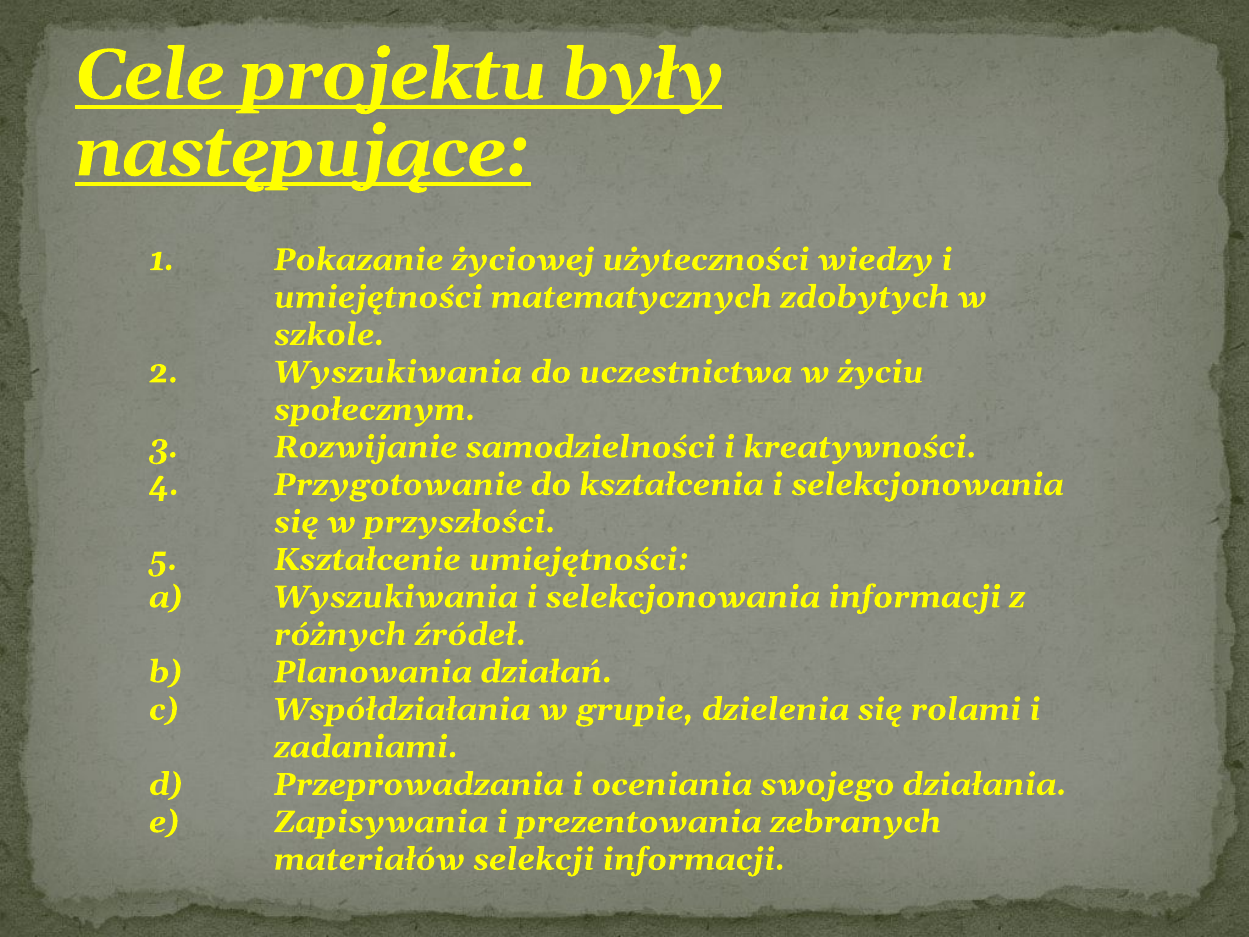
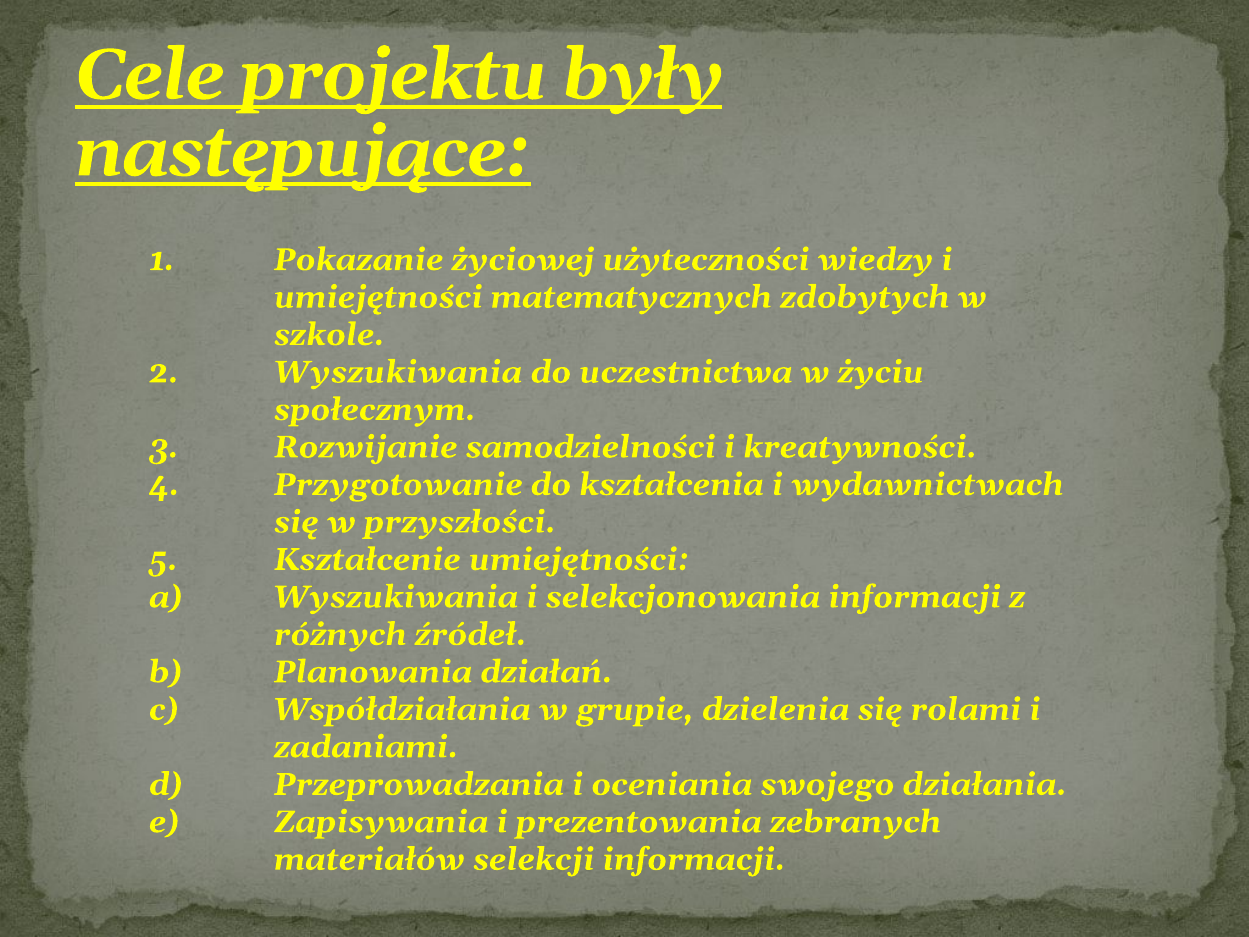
kształcenia i selekcjonowania: selekcjonowania -> wydawnictwach (927, 484)
